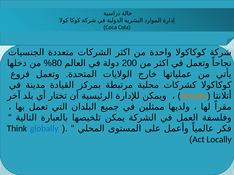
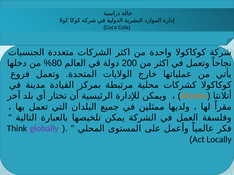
globally colour: blue -> purple (44, 129)
